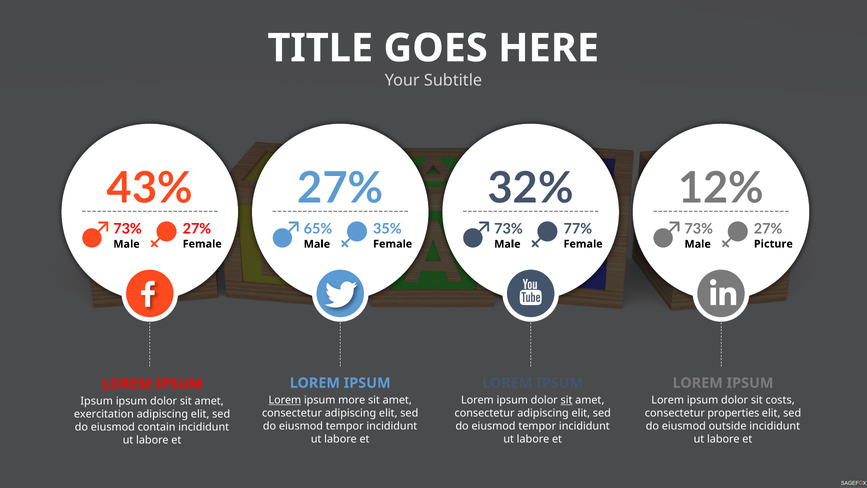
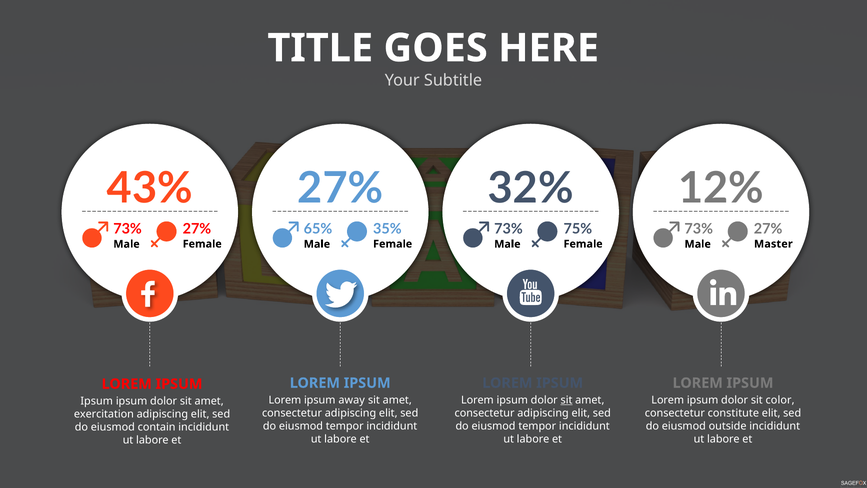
77%: 77% -> 75% (578, 229)
Picture: Picture -> Master (773, 244)
Lorem underline: present -> none (285, 400)
more: more -> away (352, 400)
costs: costs -> color (780, 400)
properties: properties -> constitute (733, 413)
